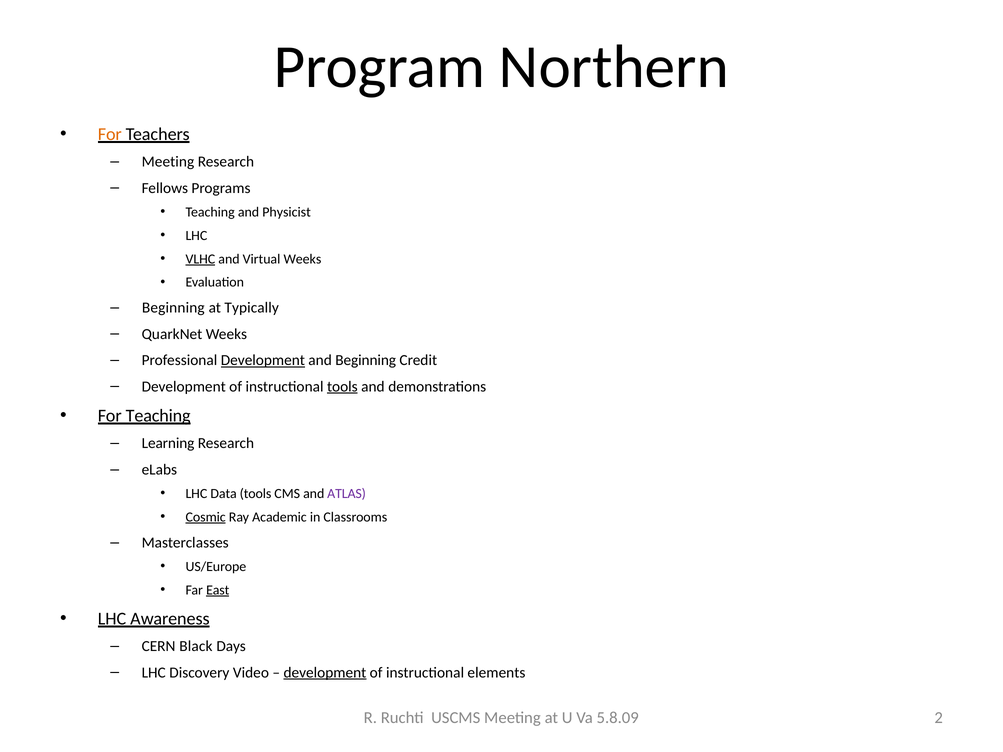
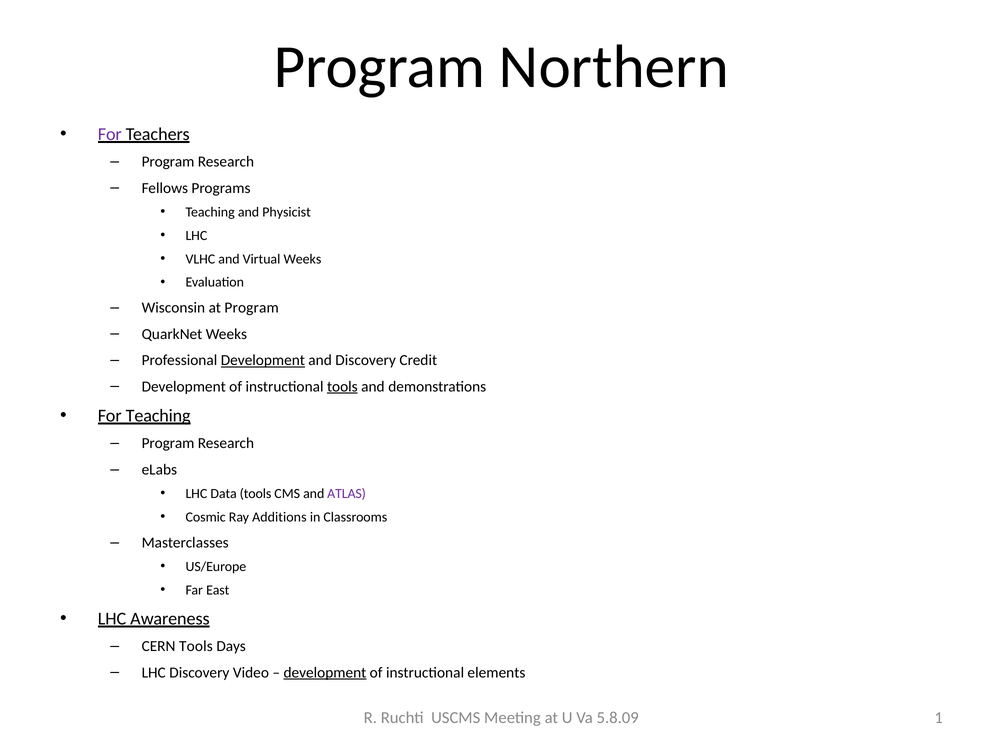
For colour: orange -> purple (110, 134)
Meeting: Meeting -> Program (168, 162)
VLHC underline: present -> none (200, 259)
Beginning: Beginning -> Wisconsin (173, 308)
at Typically: Typically -> Program (252, 308)
and Beginning: Beginning -> Discovery (366, 360)
Learning: Learning -> Program (168, 444)
Cosmic underline: present -> none (206, 517)
Academic: Academic -> Additions (279, 517)
East underline: present -> none (218, 590)
CERN Black: Black -> Tools (196, 647)
2: 2 -> 1 (939, 718)
